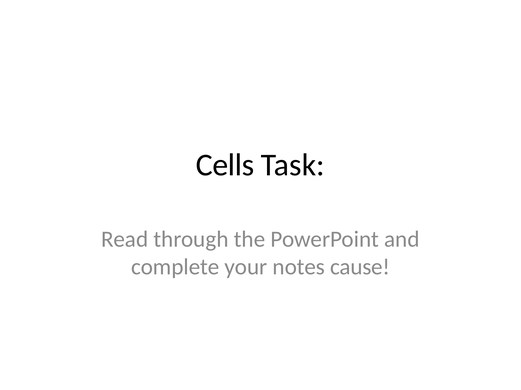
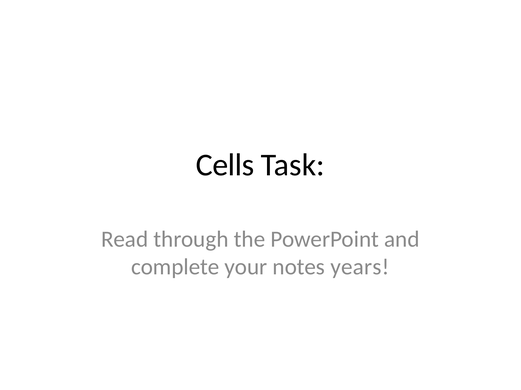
cause: cause -> years (360, 267)
